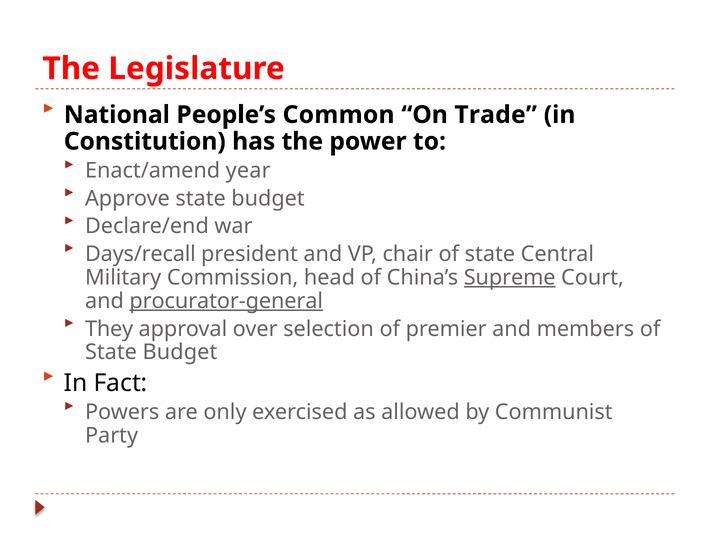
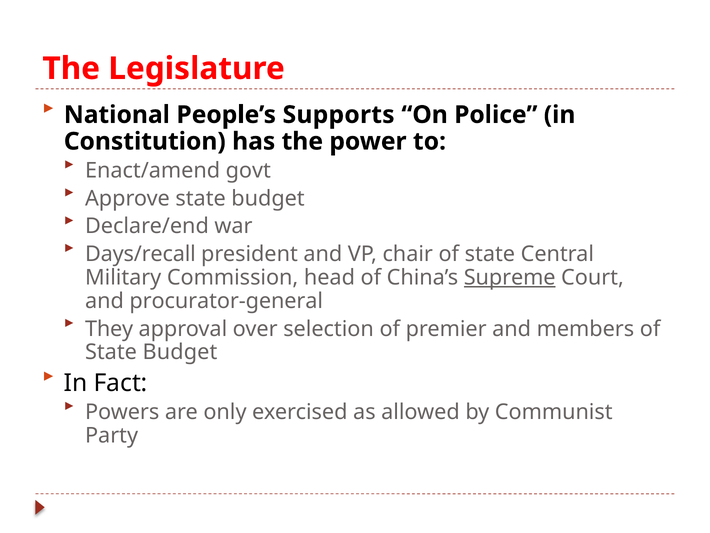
Common: Common -> Supports (339, 115)
Trade: Trade -> Police (496, 115)
year: year -> govt (248, 170)
procurator-general underline: present -> none (226, 301)
